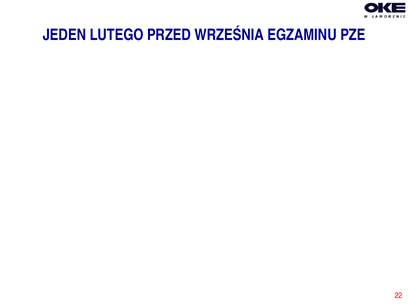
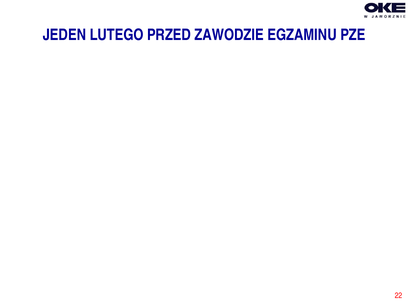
WRZEŚNIA: WRZEŚNIA -> ZAWODZIE (229, 35)
